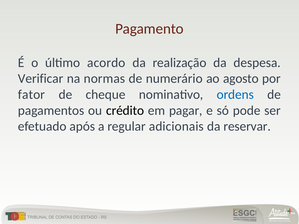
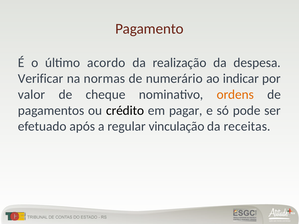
agosto: agosto -> indicar (241, 79)
fator: fator -> valor (32, 95)
ordens colour: blue -> orange (235, 95)
adicionais: adicionais -> vinculação (177, 127)
reservar: reservar -> receitas (247, 127)
